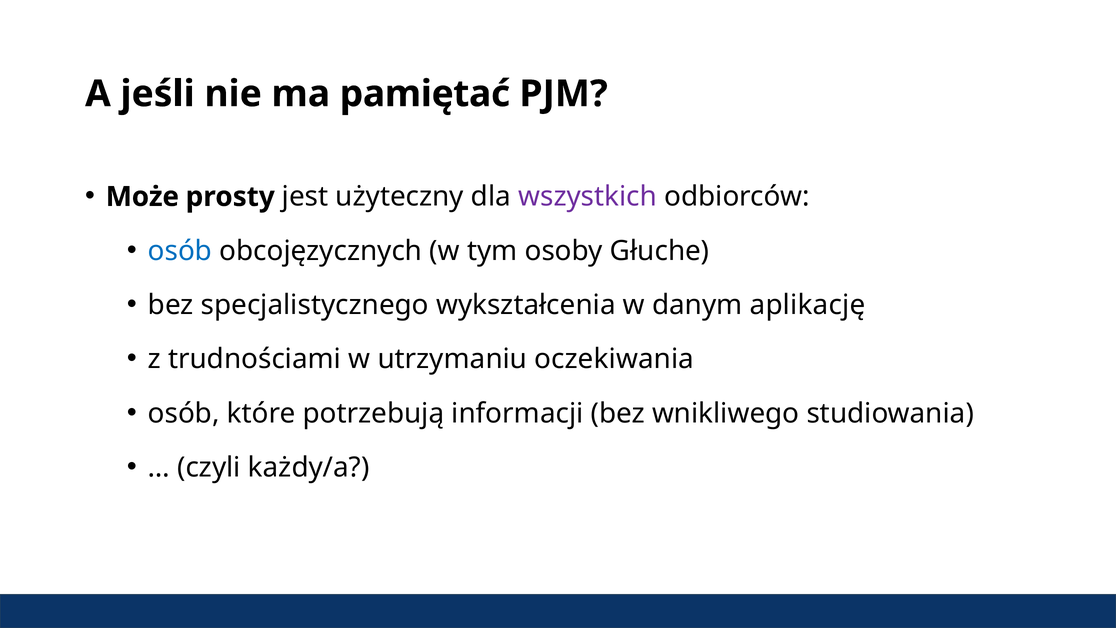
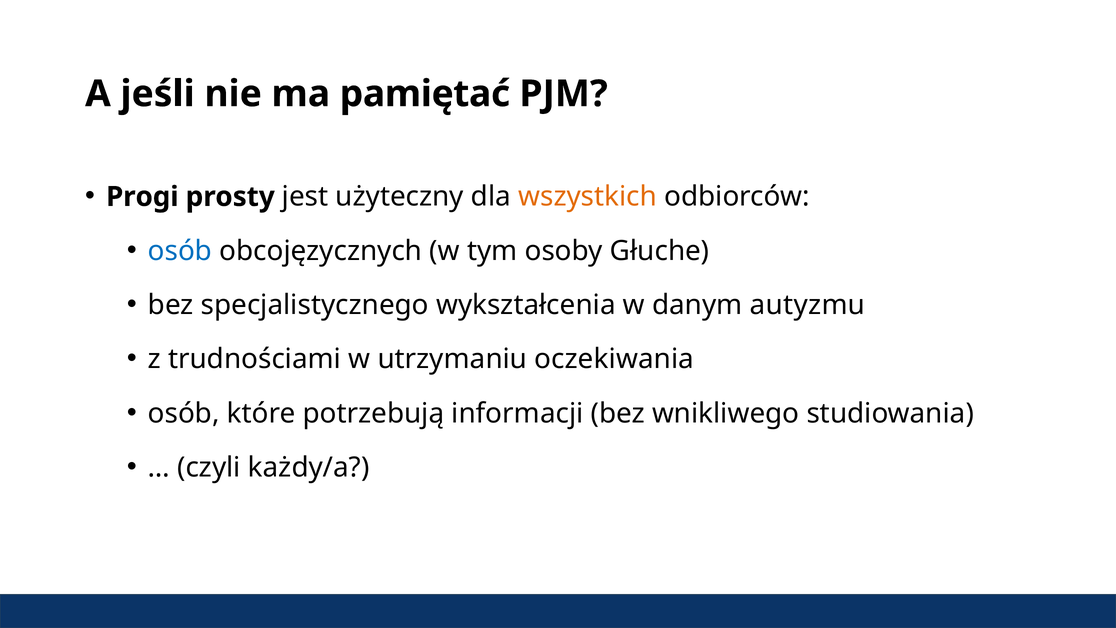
Może: Może -> Progi (142, 197)
wszystkich colour: purple -> orange (588, 197)
aplikację: aplikację -> autyzmu (808, 305)
